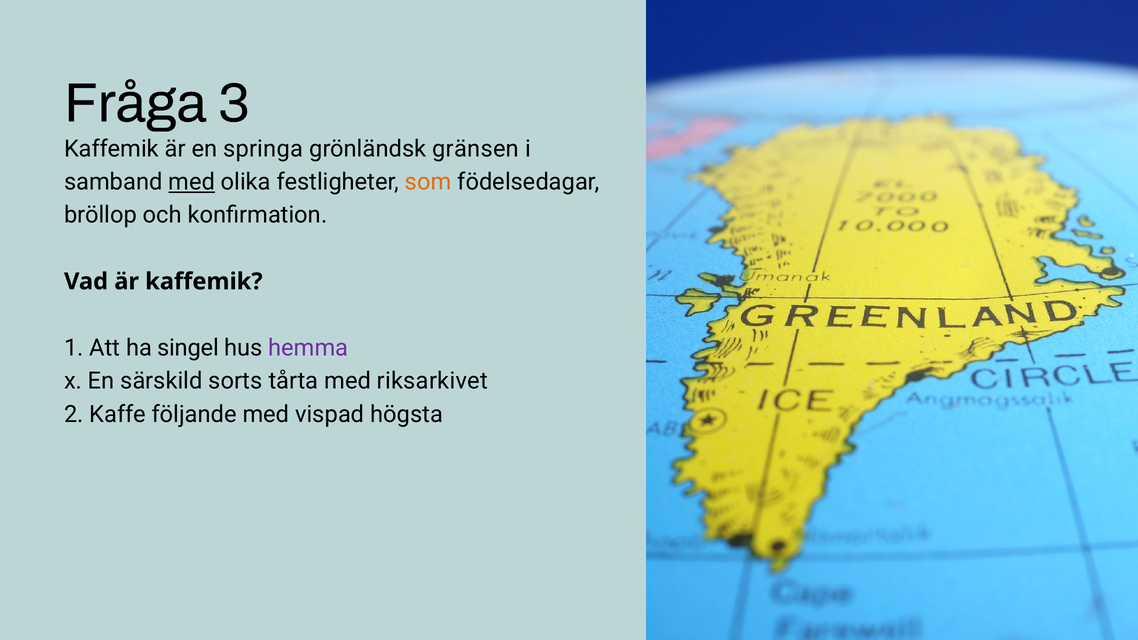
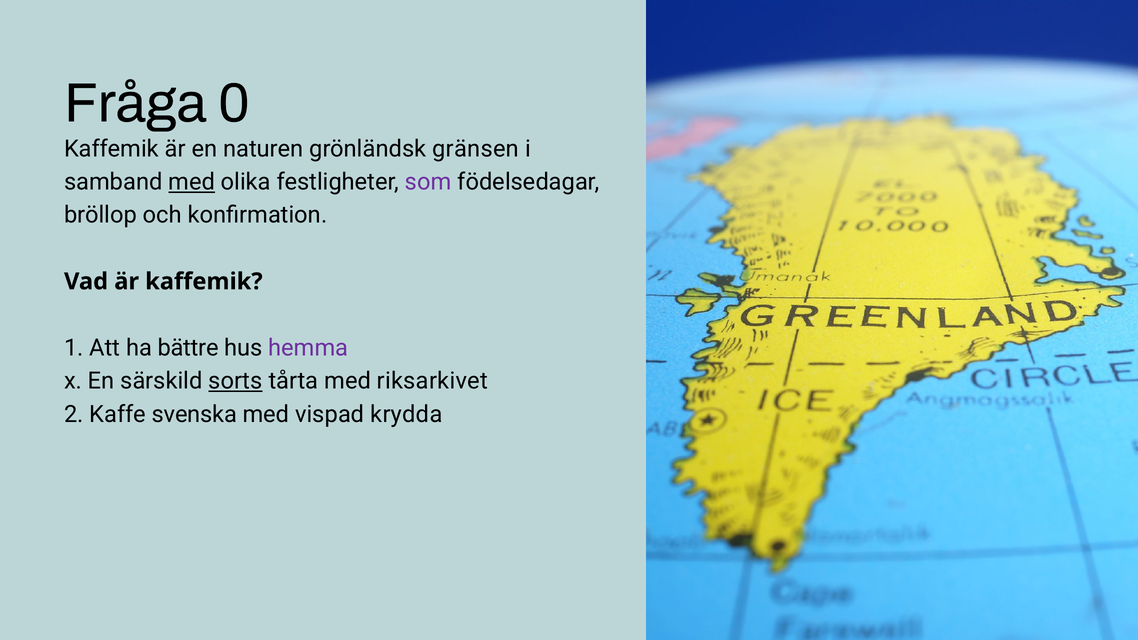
3: 3 -> 0 (234, 103)
springa: springa -> naturen (263, 149)
som colour: orange -> purple (428, 182)
singel: singel -> bättre (188, 348)
sorts underline: none -> present (235, 381)
följande: följande -> svenska (194, 414)
högsta: högsta -> krydda (406, 414)
